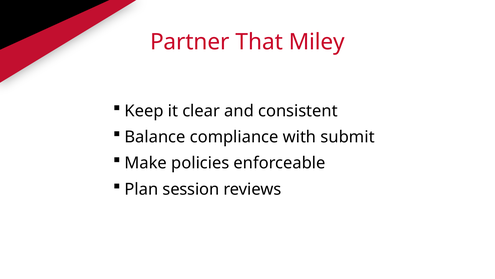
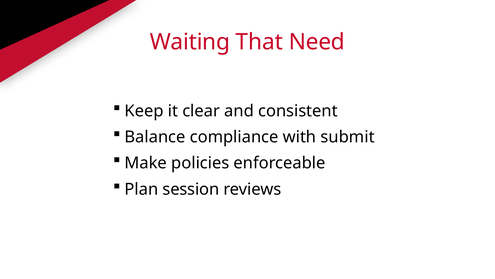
Partner: Partner -> Waiting (190, 42)
Miley: Miley -> Need (317, 42)
